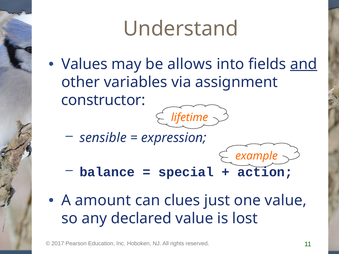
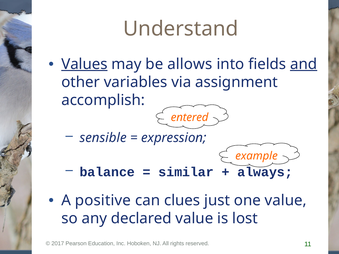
Values underline: none -> present (84, 64)
constructor: constructor -> accomplish (103, 100)
lifetime: lifetime -> entered (190, 118)
special: special -> similar (186, 172)
action: action -> always (265, 172)
amount: amount -> positive (103, 201)
